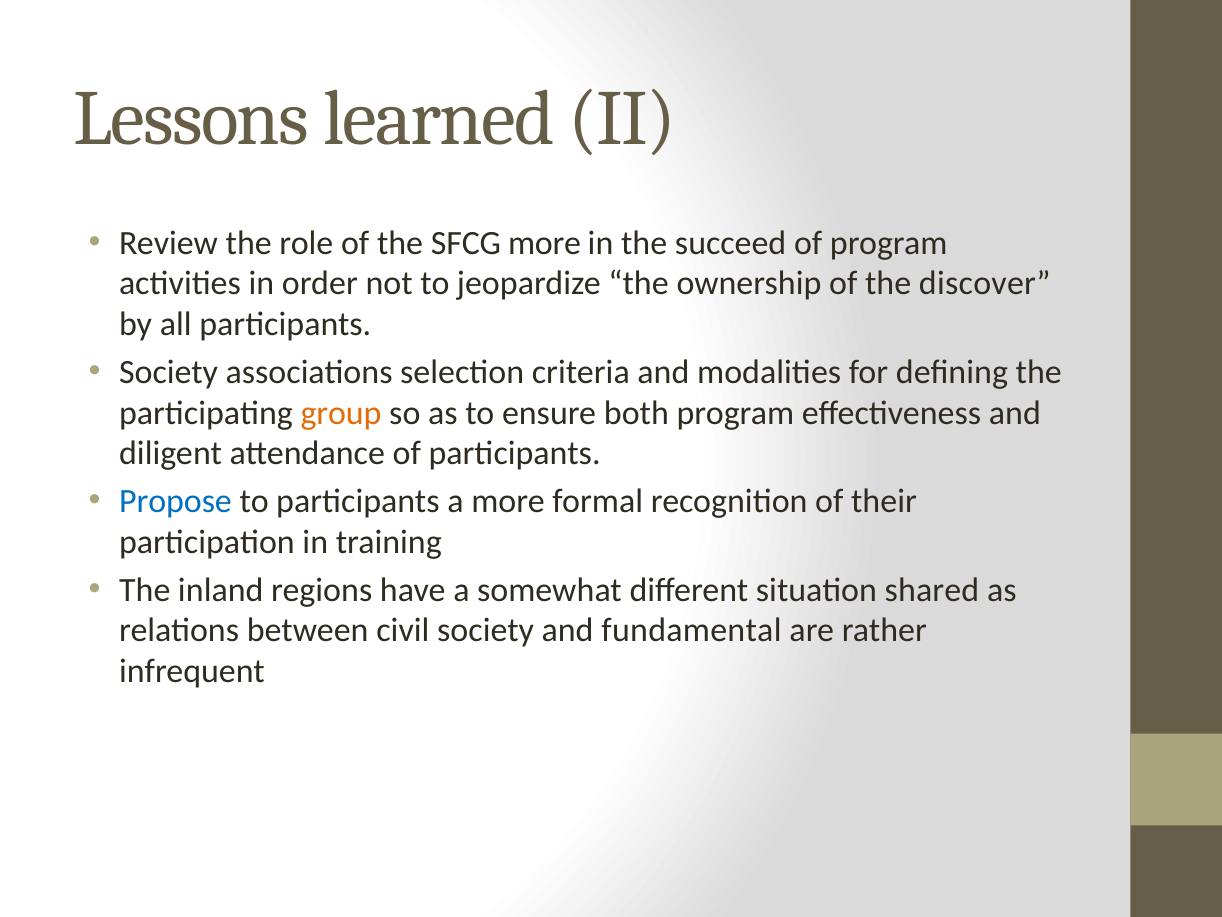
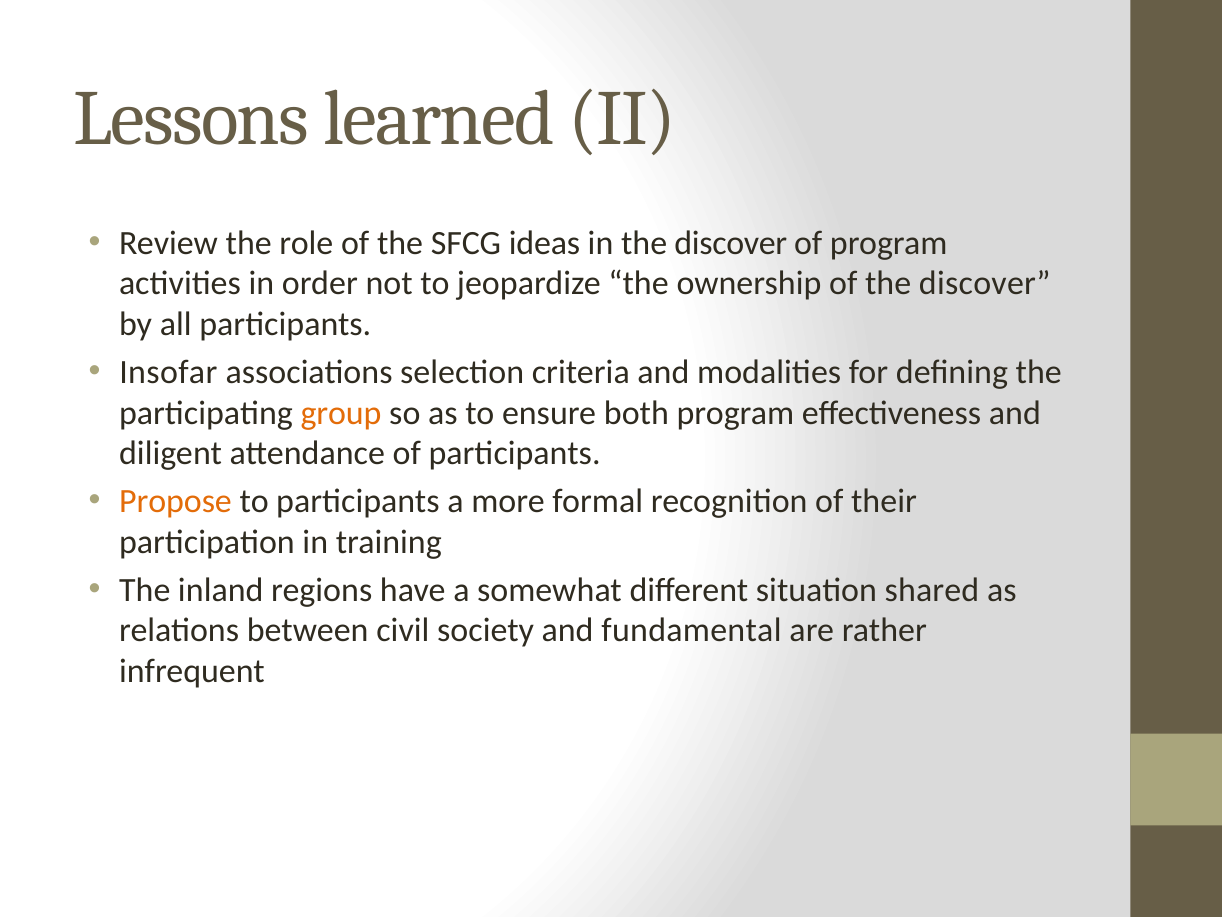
SFCG more: more -> ideas (544, 243)
in the succeed: succeed -> discover (731, 243)
Society: Society -> Insofar (168, 372)
Propose colour: blue -> orange (176, 501)
